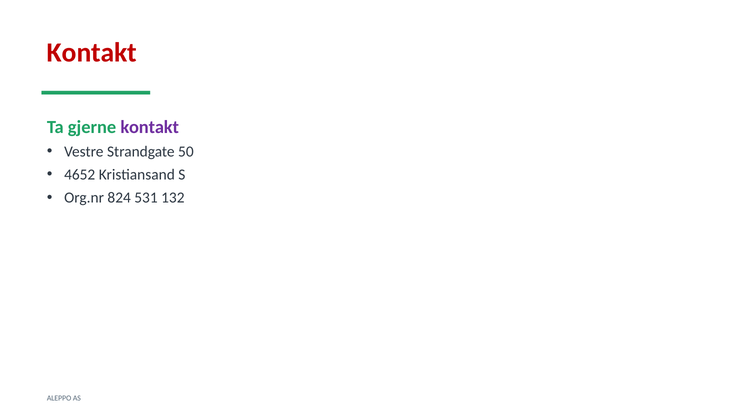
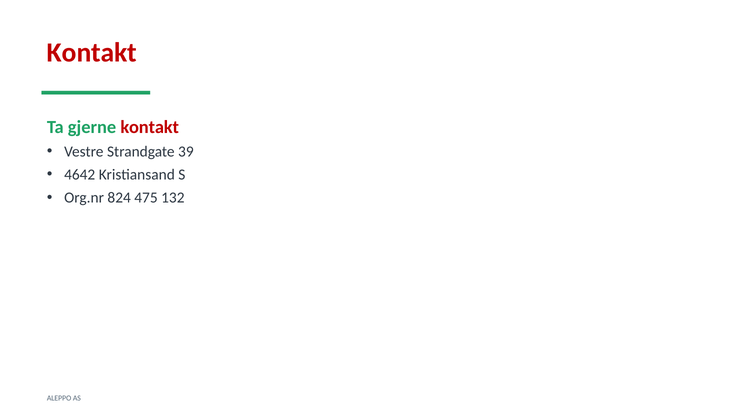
kontakt colour: purple -> red (150, 127)
50: 50 -> 39 (186, 152)
4652: 4652 -> 4642 (80, 175)
531: 531 -> 475 (146, 198)
